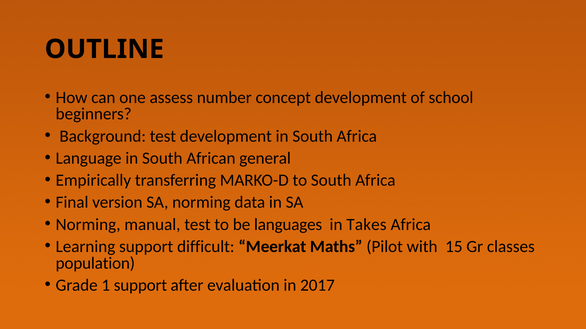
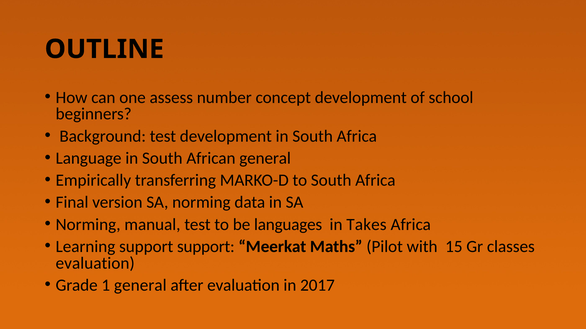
support difficult: difficult -> support (206, 247)
population: population -> evaluation (95, 264)
1 support: support -> general (140, 286)
